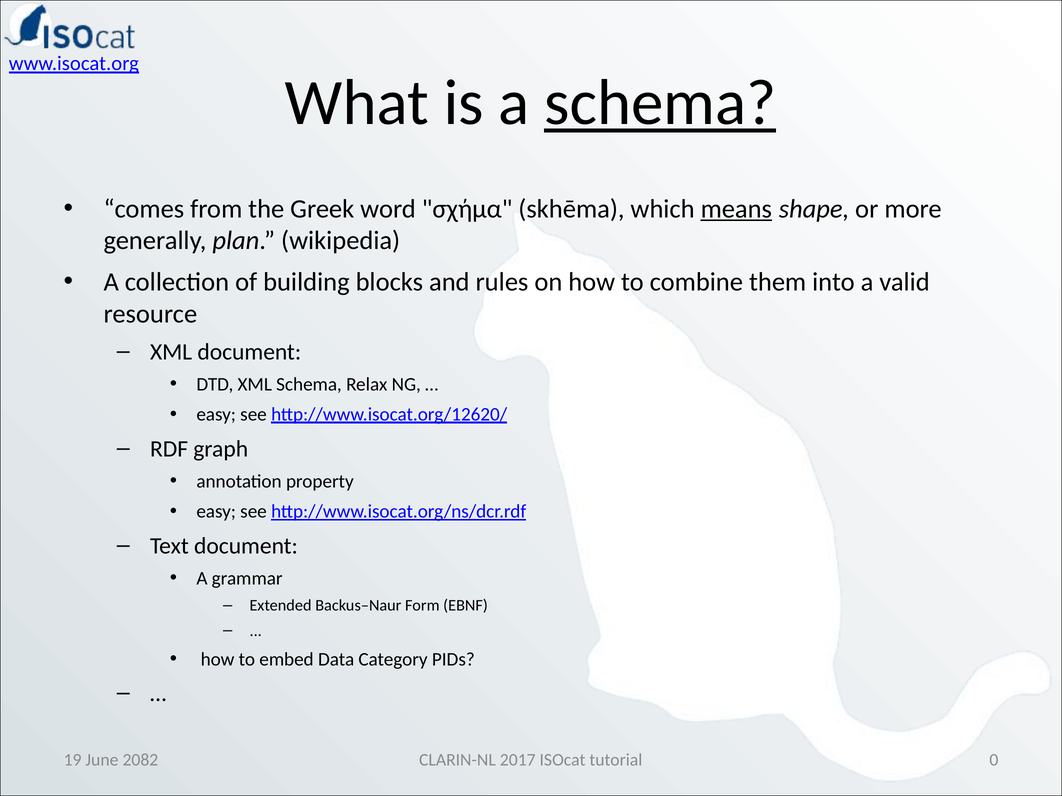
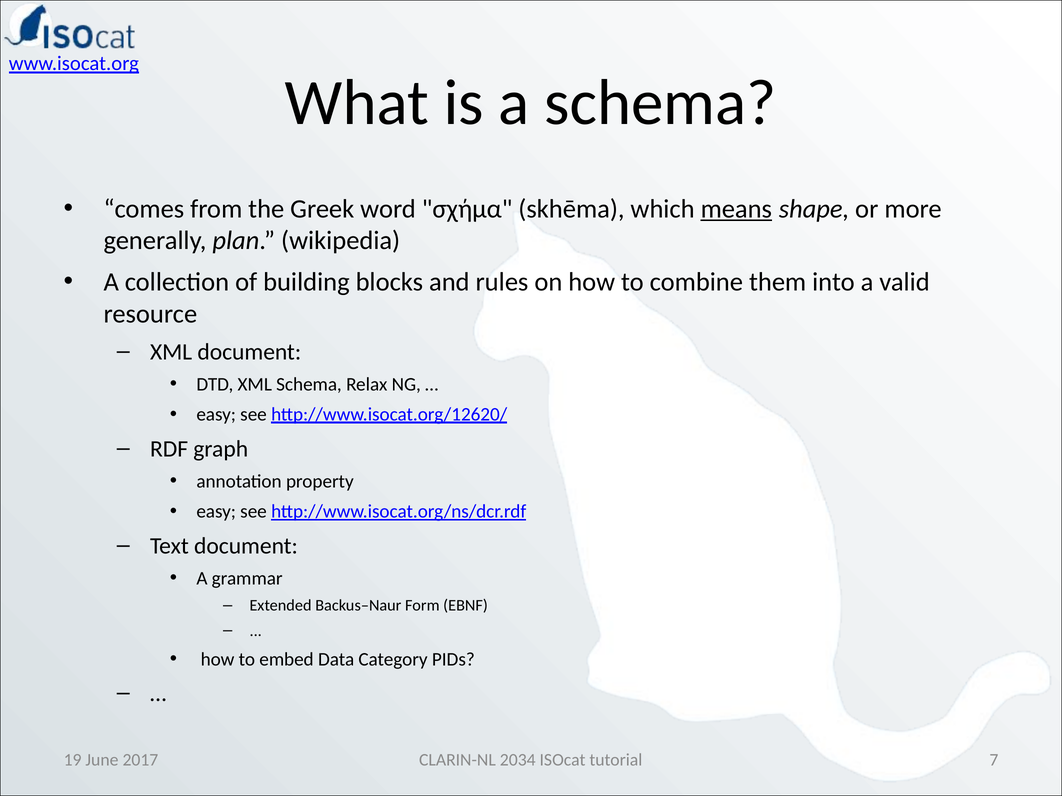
schema underline: present -> none (660, 103)
2017: 2017 -> 2034 (518, 760)
0: 0 -> 7 (994, 760)
2082: 2082 -> 2017 (140, 761)
